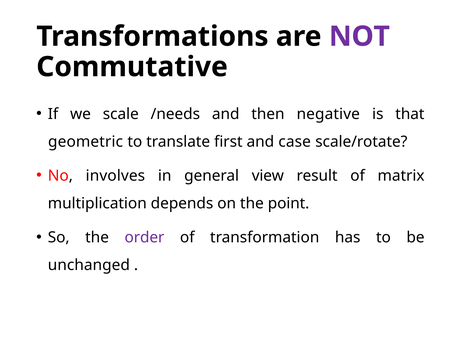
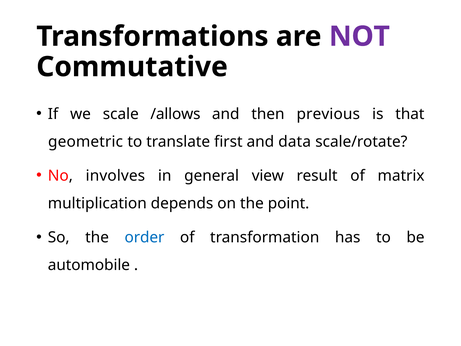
/needs: /needs -> /allows (175, 114)
negative: negative -> previous (328, 114)
case: case -> data (295, 142)
order colour: purple -> blue (144, 237)
unchanged: unchanged -> automobile (89, 265)
